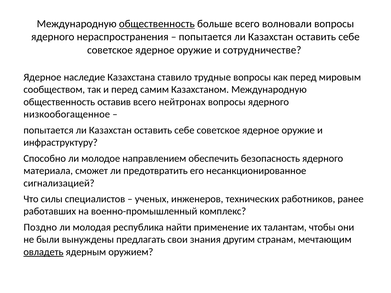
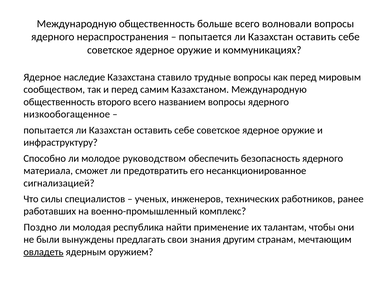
общественность underline: present -> none (157, 24)
сотрудничестве: сотрудничестве -> коммуникациях (262, 50)
оставив: оставив -> второго (114, 102)
нейтронах: нейтронах -> названием (182, 102)
направлением: направлением -> руководством (154, 159)
